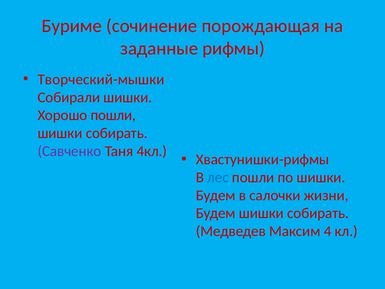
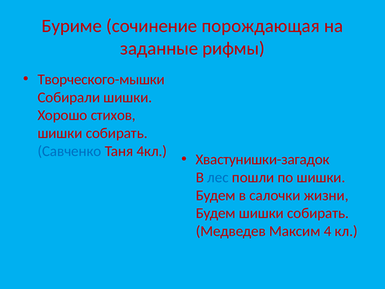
Творческий-мышки: Творческий-мышки -> Творческого-мышки (101, 79)
Хорошо пошли: пошли -> стихов (113, 115)
Савченко colour: purple -> blue (69, 151)
Хвастунишки-рифмы: Хвастунишки-рифмы -> Хвастунишки-загадок (263, 159)
